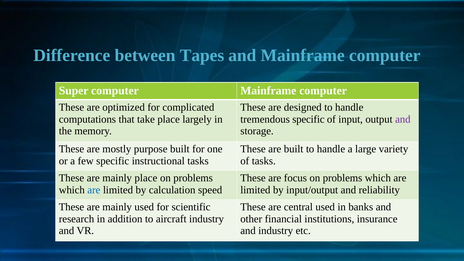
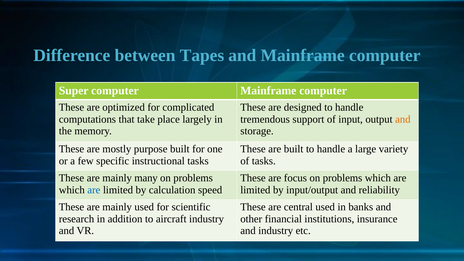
tremendous specific: specific -> support (308, 119)
and colour: purple -> orange (403, 119)
mainly place: place -> many (146, 178)
